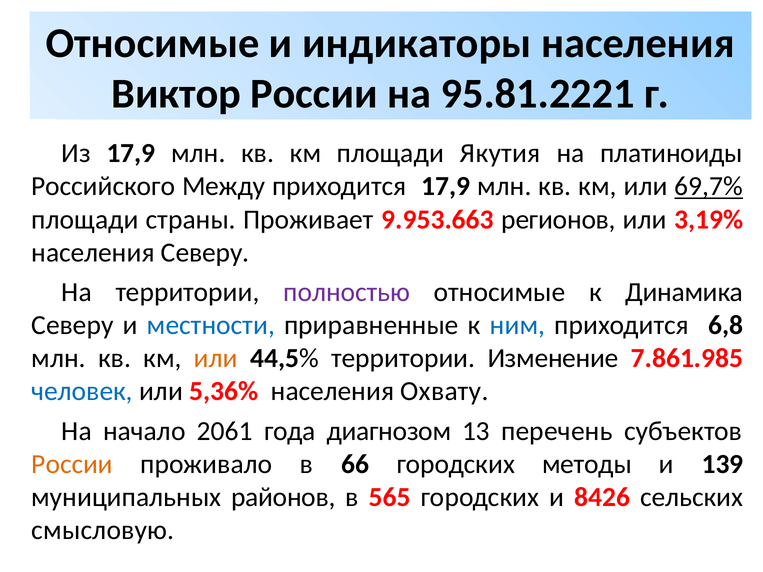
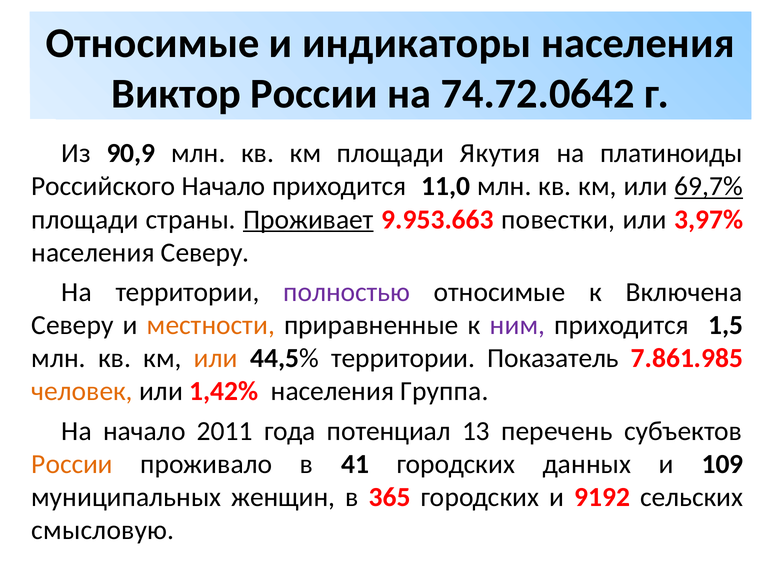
95.81.2221: 95.81.2221 -> 74.72.0642 (538, 94)
Из 17,9: 17,9 -> 90,9 (131, 153)
Российского Между: Между -> Начало (224, 186)
приходится 17,9: 17,9 -> 11,0 (446, 186)
Проживает underline: none -> present (308, 220)
регионов: регионов -> повестки (558, 220)
3,19%: 3,19% -> 3,97% (709, 220)
Динамика: Динамика -> Включена (684, 292)
местности colour: blue -> orange (211, 325)
ним colour: blue -> purple (518, 325)
6,8: 6,8 -> 1,5 (726, 325)
Изменение: Изменение -> Показатель (553, 358)
человек colour: blue -> orange (82, 392)
5,36%: 5,36% -> 1,42% (224, 392)
Охвату: Охвату -> Группа (445, 392)
2061: 2061 -> 2011 (225, 431)
диагнозом: диагнозом -> потенциал (389, 431)
66: 66 -> 41 (355, 464)
методы: методы -> данных (587, 464)
139: 139 -> 109 (722, 464)
районов: районов -> женщин (283, 497)
565: 565 -> 365 (390, 497)
8426: 8426 -> 9192 (602, 497)
